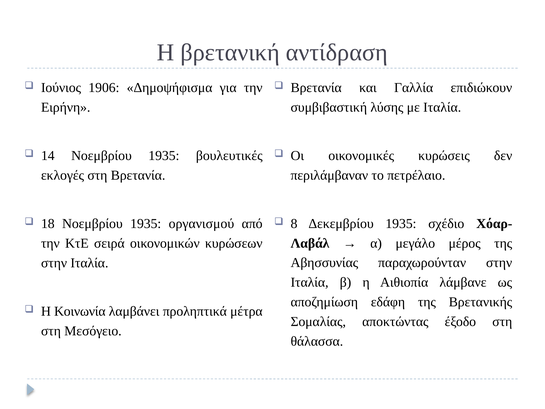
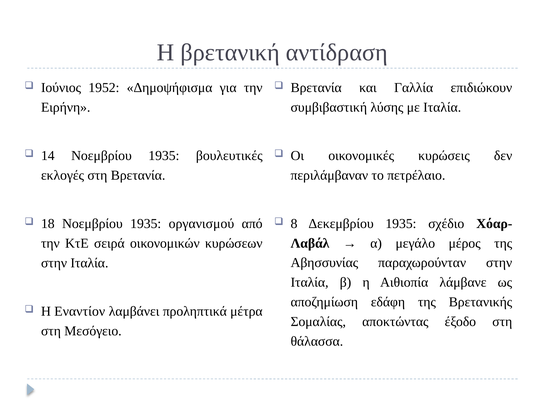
1906: 1906 -> 1952 (104, 88)
Κοινωνία: Κοινωνία -> Εναντίον (80, 311)
